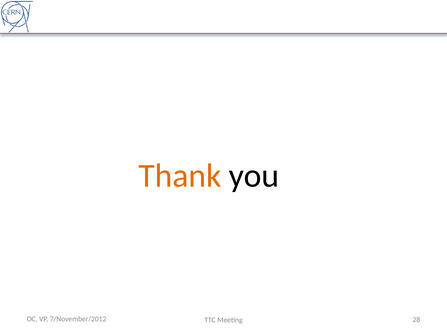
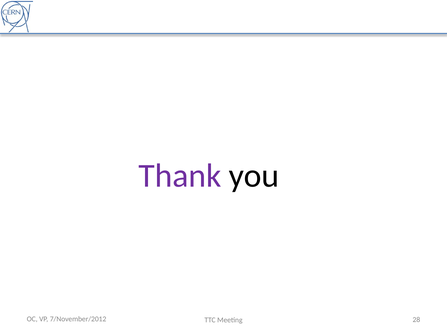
Thank colour: orange -> purple (180, 176)
